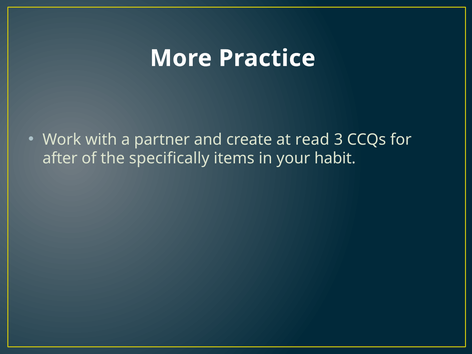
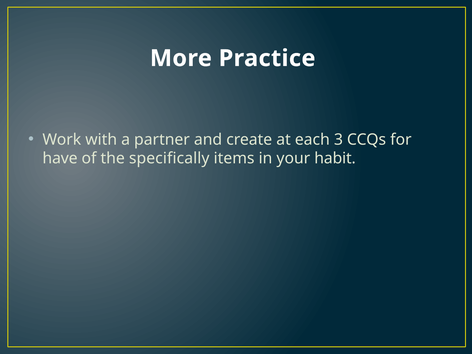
read: read -> each (312, 140)
after: after -> have (60, 158)
